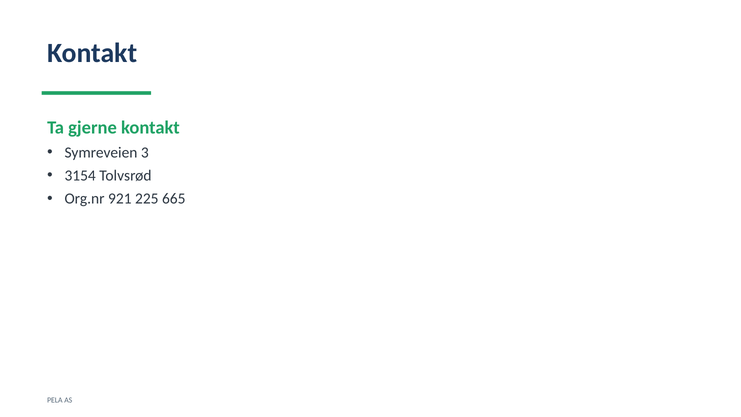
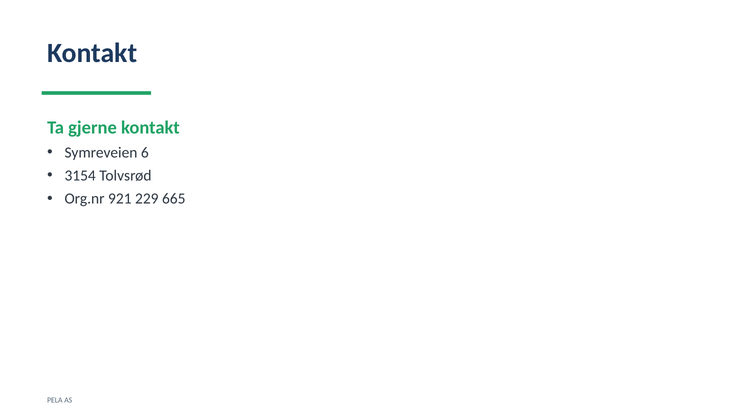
3: 3 -> 6 (145, 152)
225: 225 -> 229 (147, 199)
